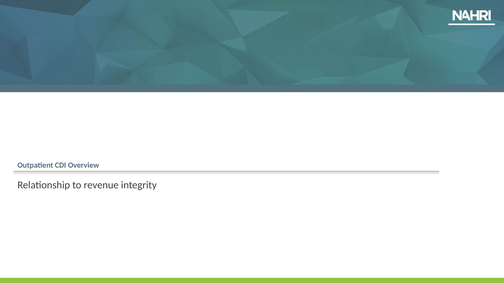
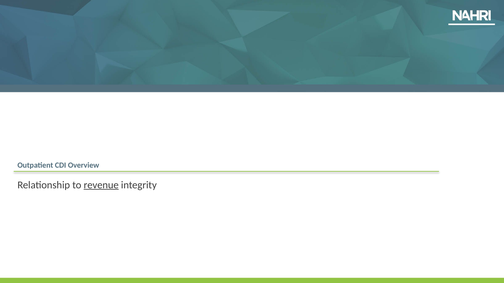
revenue underline: none -> present (101, 185)
